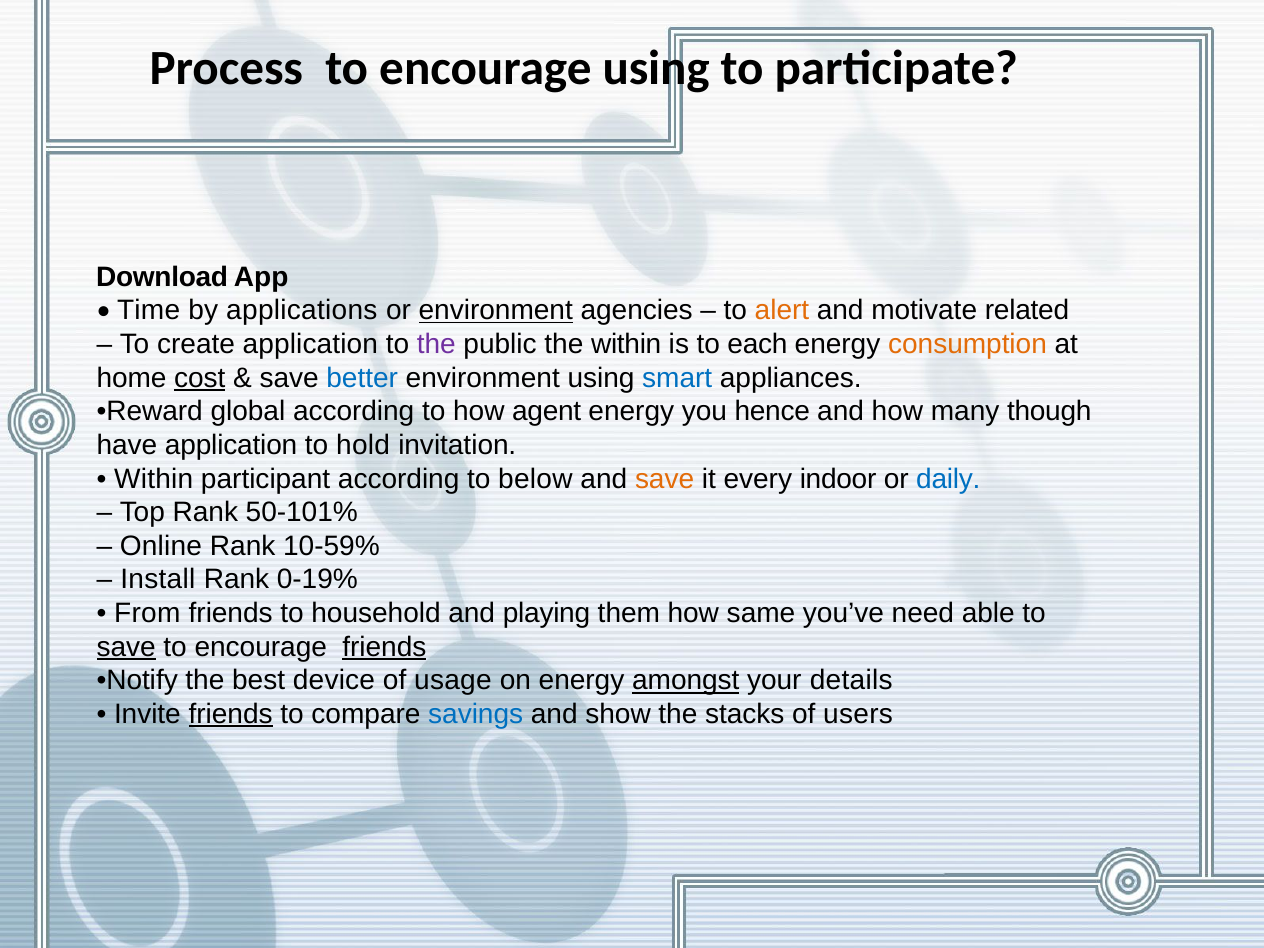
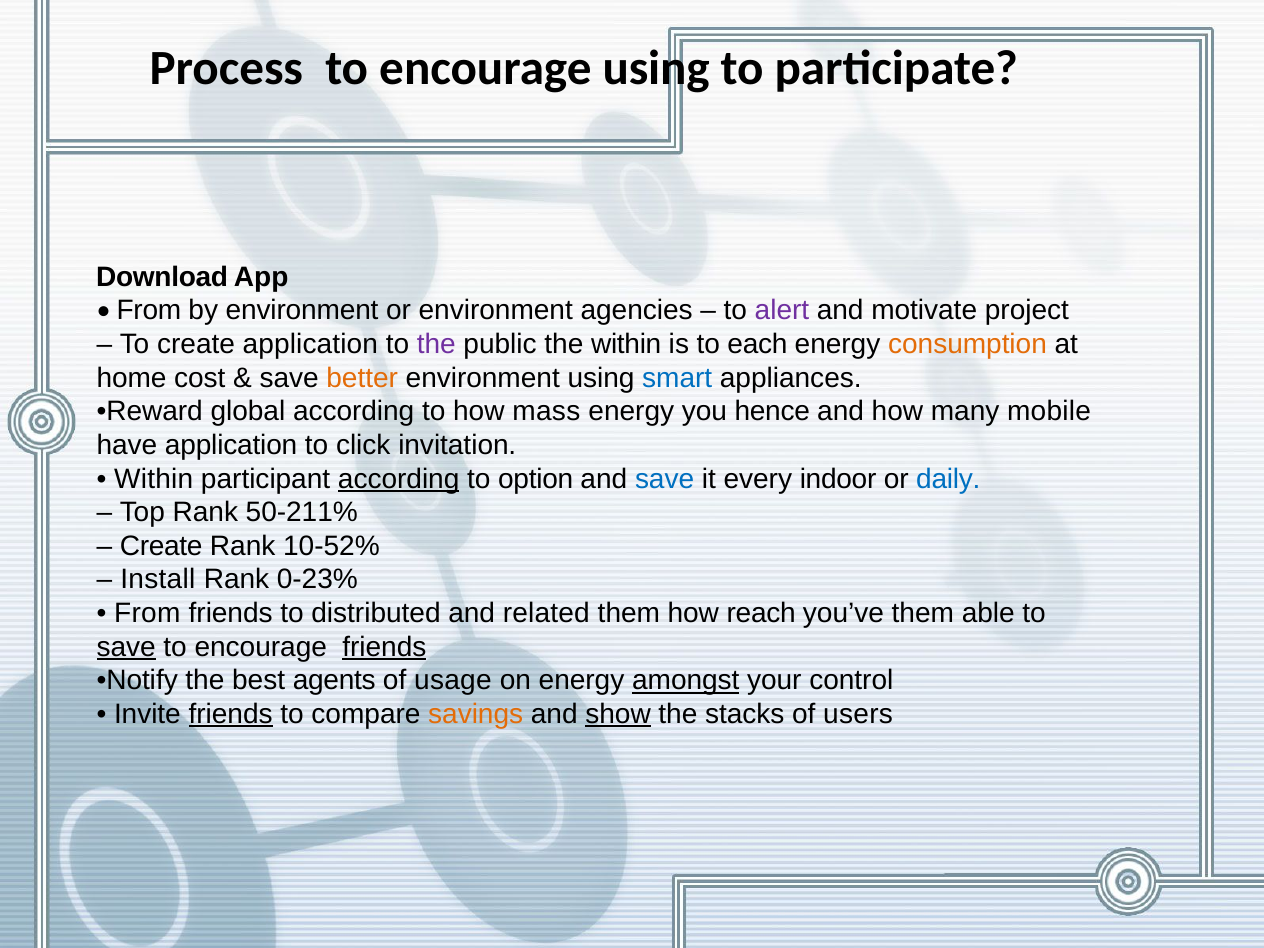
Time: Time -> From (149, 311)
by applications: applications -> environment (302, 311)
environment underline: present -> none (496, 311)
alert colour: orange -> purple (782, 311)
related: related -> project (1027, 311)
cost underline: present -> none (200, 378)
better colour: blue -> orange (362, 378)
agent: agent -> mass (546, 411)
though: though -> mobile (1049, 411)
hold: hold -> click (363, 445)
according underline: none -> present (399, 479)
below: below -> option (536, 479)
save colour: orange -> blue (665, 479)
50-101%: 50-101% -> 50-211% (302, 512)
Online: Online -> Create (161, 546)
10-59%: 10-59% -> 10-52% (331, 546)
0-19%: 0-19% -> 0-23% (317, 580)
household: household -> distributed (376, 613)
playing: playing -> related (546, 613)
same: same -> reach (761, 613)
you’ve need: need -> them (923, 613)
device: device -> agents (334, 681)
details: details -> control (851, 681)
savings colour: blue -> orange (476, 714)
show underline: none -> present (618, 714)
